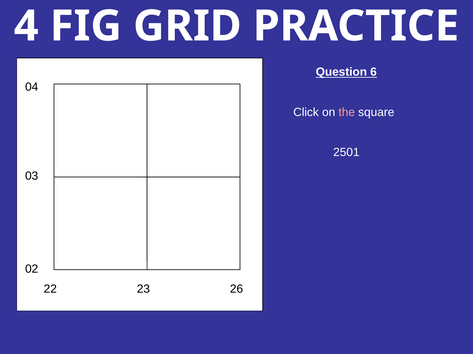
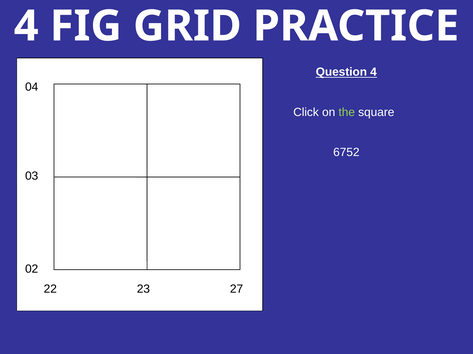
Question 6: 6 -> 4 (374, 72)
the colour: pink -> light green (347, 112)
2501: 2501 -> 6752 (346, 153)
26: 26 -> 27 (237, 289)
